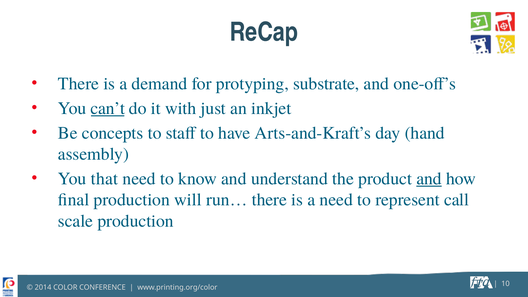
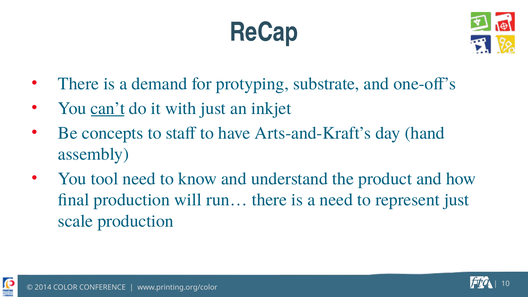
that: that -> tool (105, 179)
and underline: present -> none (429, 179)
represent call: call -> just (456, 200)
